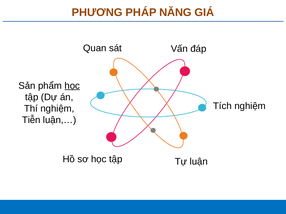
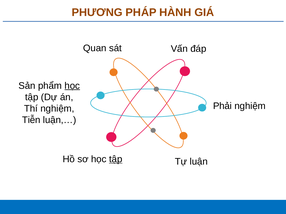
NĂNG: NĂNG -> HÀNH (175, 13)
Tích: Tích -> Phải (223, 106)
tập underline: none -> present (116, 159)
